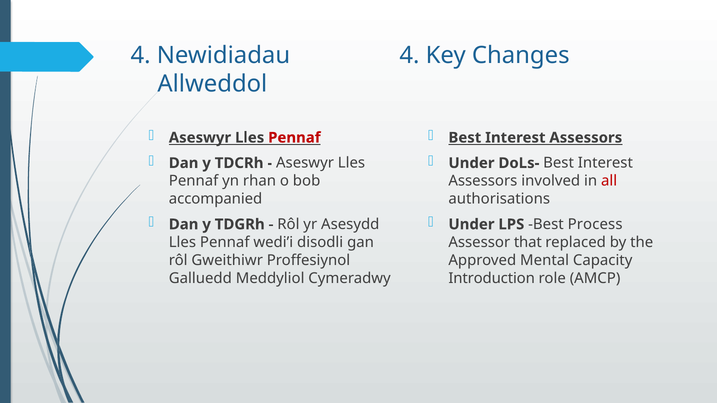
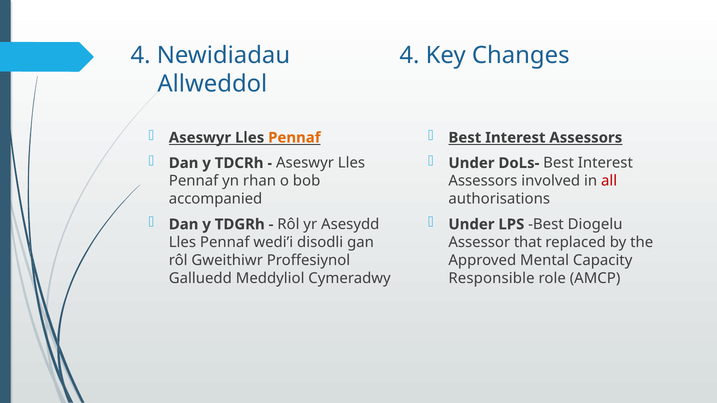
Pennaf colour: red -> orange (294, 138)
Process: Process -> Diogelu (595, 225)
Introduction: Introduction -> Responsible (492, 278)
